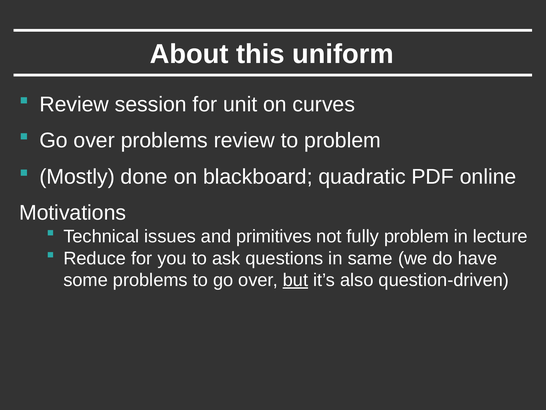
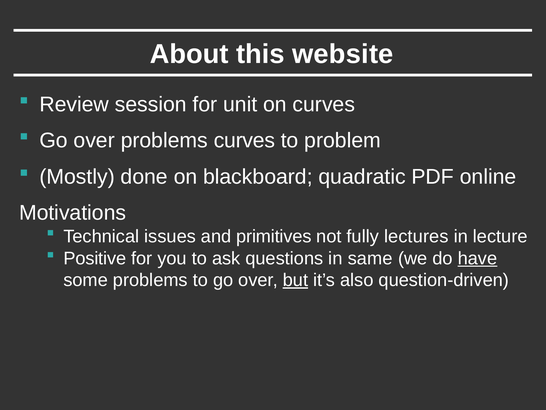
uniform: uniform -> website (343, 54)
problems review: review -> curves (244, 140)
fully problem: problem -> lectures (416, 236)
Reduce: Reduce -> Positive (95, 258)
have underline: none -> present (477, 258)
